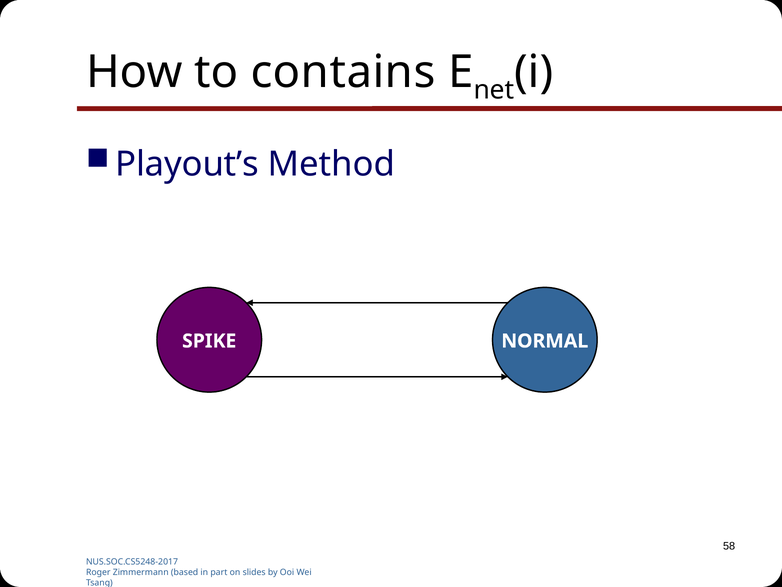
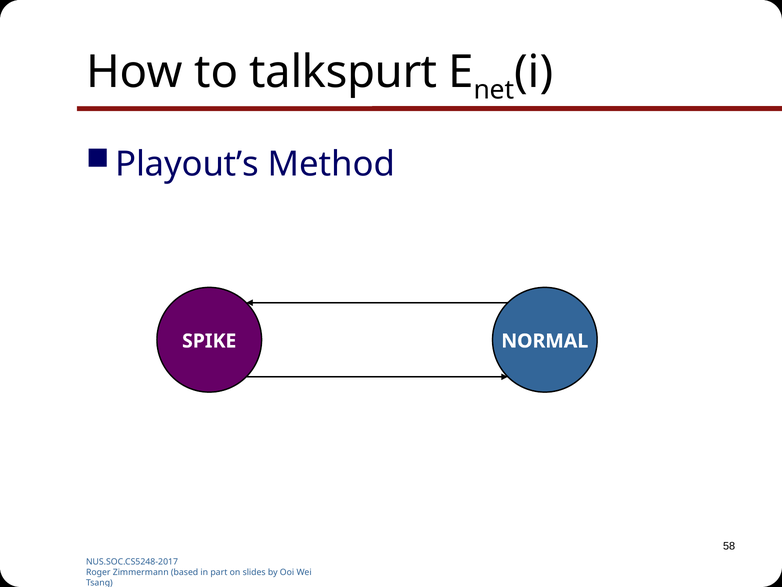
contains: contains -> talkspurt (343, 72)
